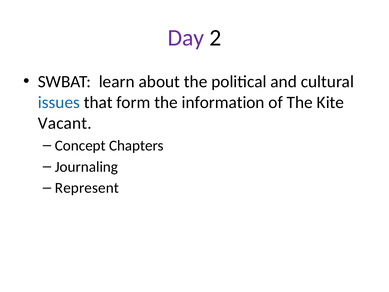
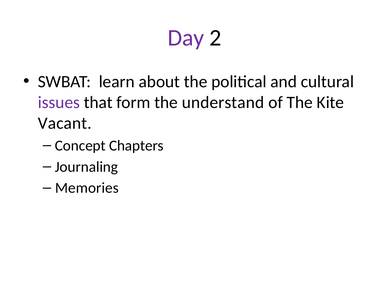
issues colour: blue -> purple (59, 102)
information: information -> understand (223, 102)
Represent: Represent -> Memories (87, 188)
